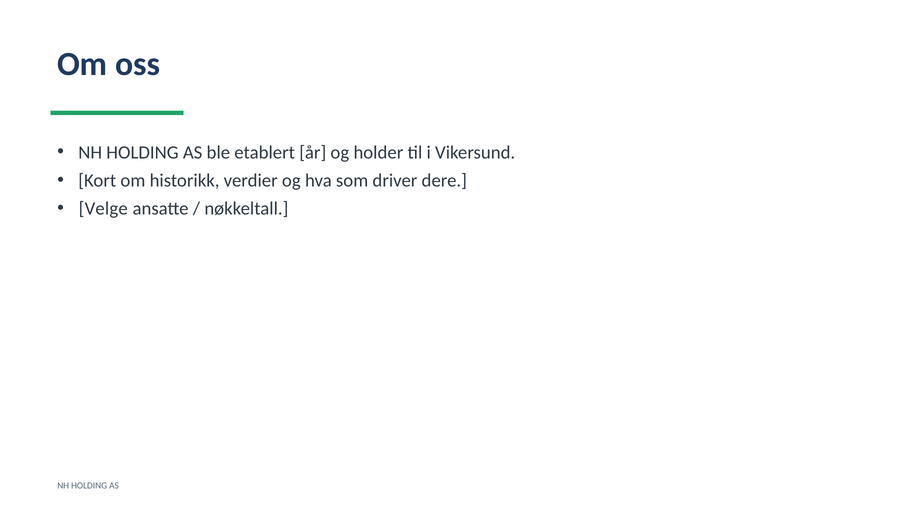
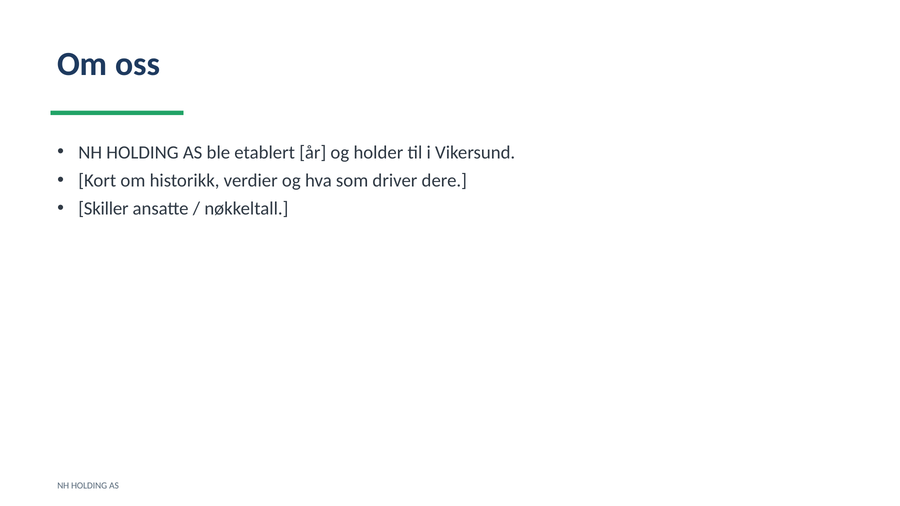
Velge: Velge -> Skiller (103, 209)
